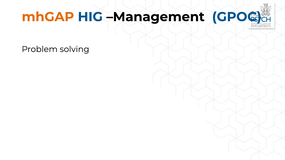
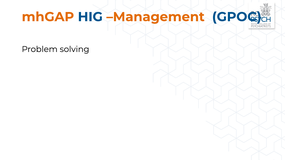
Management colour: black -> orange (156, 17)
